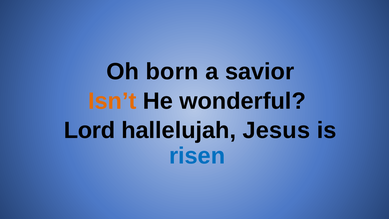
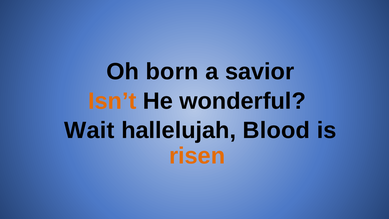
Lord: Lord -> Wait (89, 130)
Jesus: Jesus -> Blood (276, 130)
risen colour: blue -> orange (197, 156)
